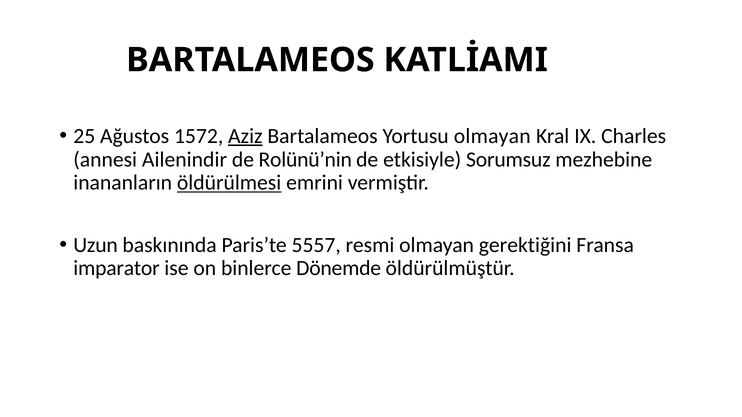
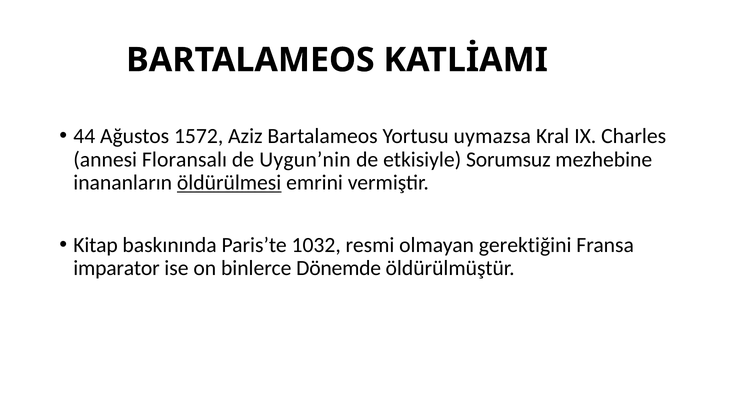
25: 25 -> 44 (84, 136)
Aziz underline: present -> none (245, 136)
Yortusu olmayan: olmayan -> uymazsa (492, 136)
Ailenindir: Ailenindir -> Floransalı (184, 160)
Rolünü’nin: Rolünü’nin -> Uygun’nin (305, 160)
Uzun: Uzun -> Kitap (96, 245)
5557: 5557 -> 1032 (316, 245)
